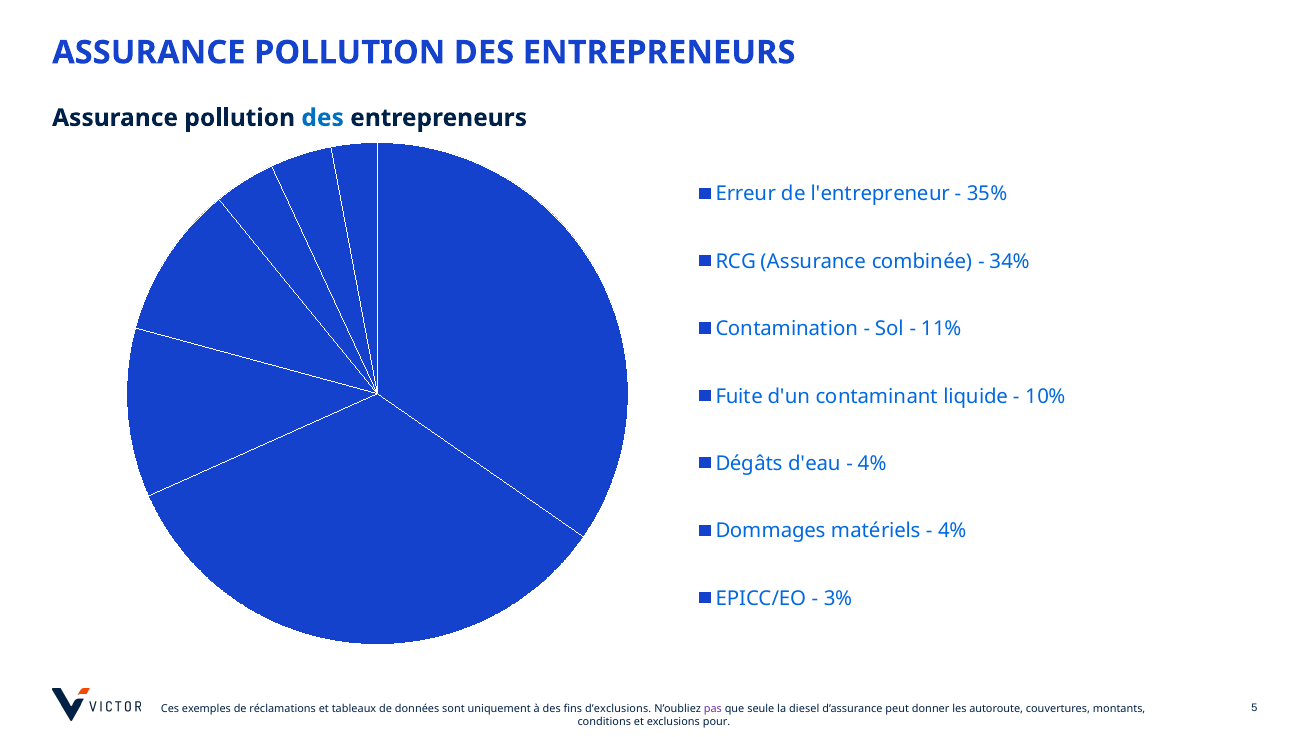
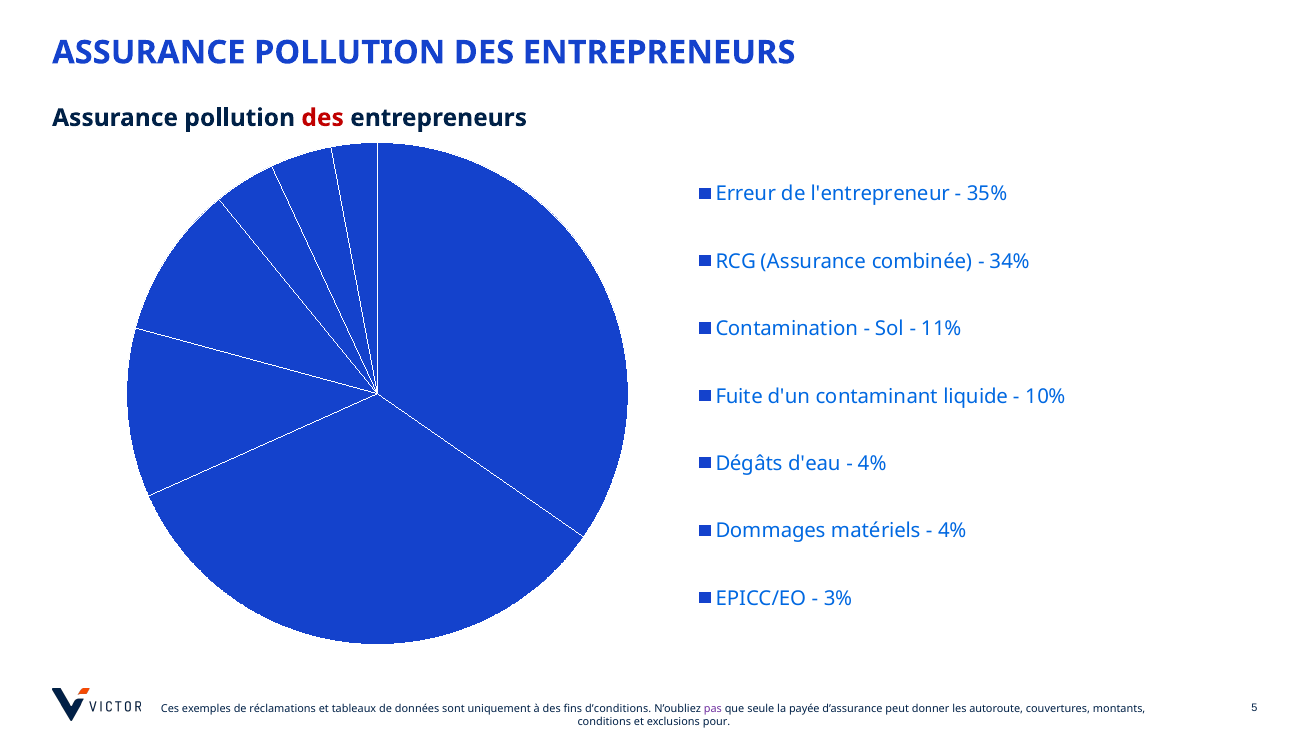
des colour: blue -> red (323, 118)
d’exclusions: d’exclusions -> d’conditions (618, 709)
diesel: diesel -> payée (804, 709)
